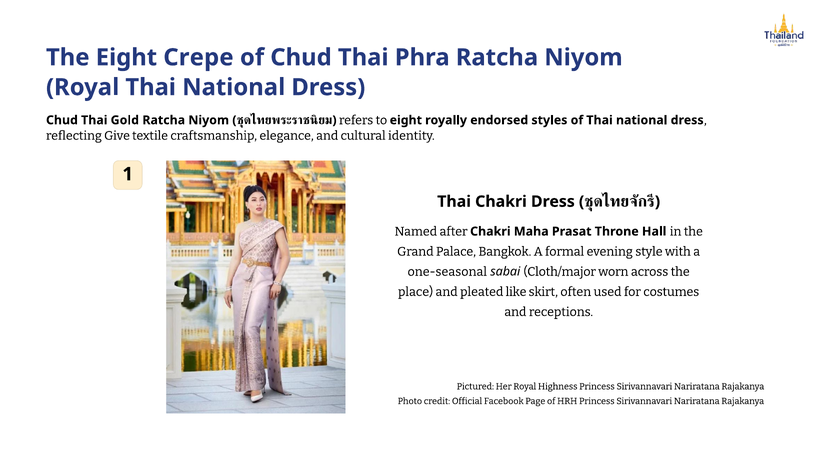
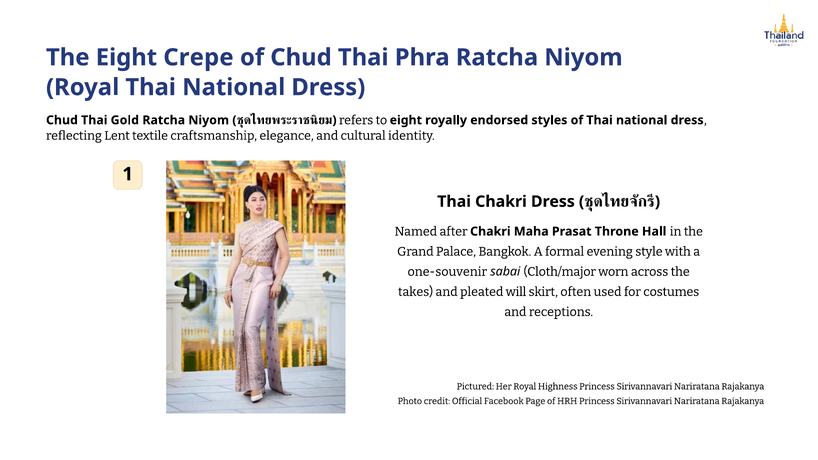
Give: Give -> Lent (117, 136)
one-seasonal: one-seasonal -> one-souvenir (447, 272)
place: place -> takes (415, 292)
like: like -> will (516, 292)
